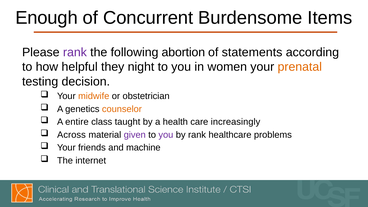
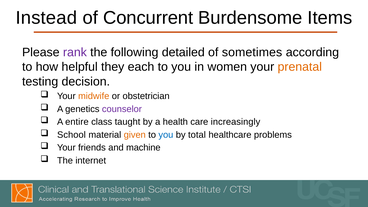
Enough: Enough -> Instead (46, 18)
abortion: abortion -> detailed (183, 52)
statements: statements -> sometimes (252, 52)
night: night -> each (141, 67)
counselor colour: orange -> purple (122, 109)
Across: Across -> School (71, 135)
given colour: purple -> orange (135, 135)
you colour: purple -> blue (166, 135)
by rank: rank -> total (197, 135)
